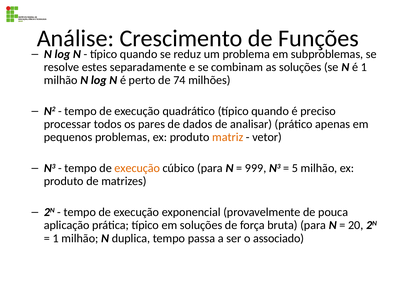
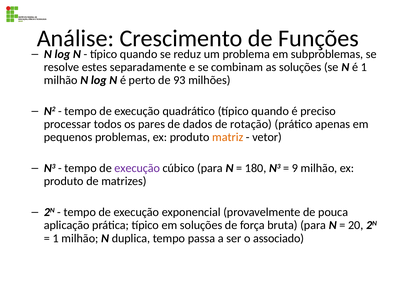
74: 74 -> 93 (179, 80)
analisar: analisar -> rotação (251, 124)
execução colour: orange -> purple (137, 168)
999: 999 -> 180 (256, 168)
5: 5 -> 9 (295, 168)
